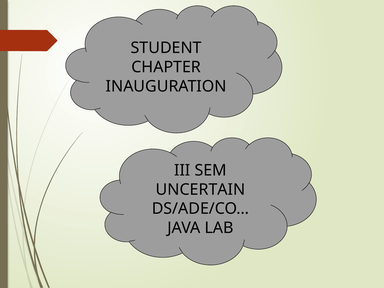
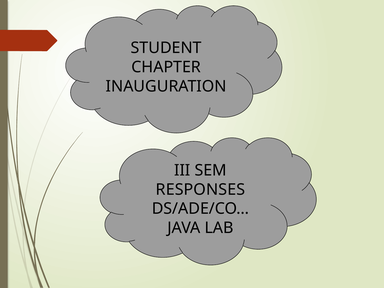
UNCERTAIN: UNCERTAIN -> RESPONSES (200, 190)
